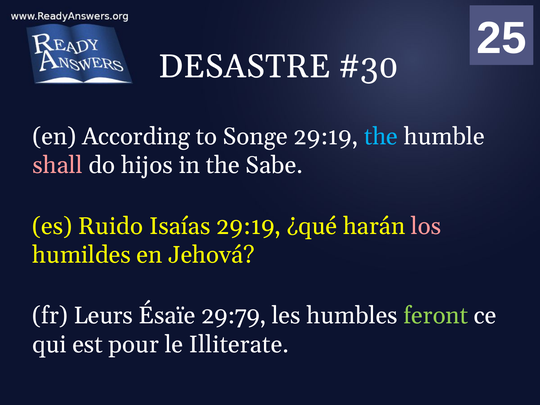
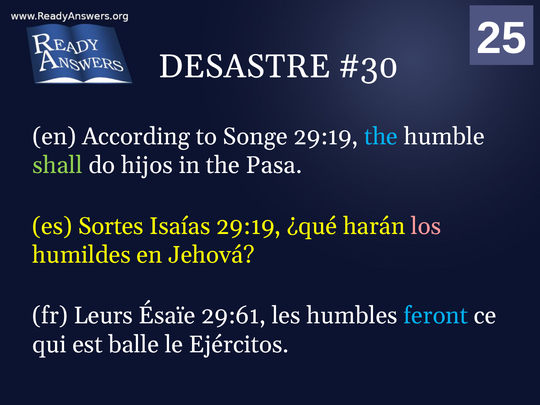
shall colour: pink -> light green (58, 165)
Sabe: Sabe -> Pasa (274, 165)
Ruido: Ruido -> Sortes (111, 226)
29:79: 29:79 -> 29:61 (234, 316)
feront colour: light green -> light blue (436, 316)
pour: pour -> balle (134, 345)
Illiterate: Illiterate -> Ejércitos (239, 345)
